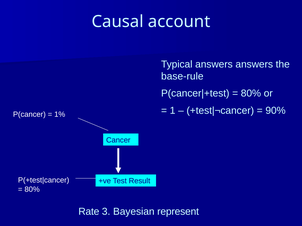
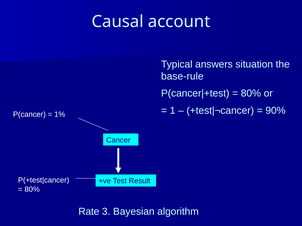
answers answers: answers -> situation (254, 64)
represent: represent -> algorithm (178, 212)
